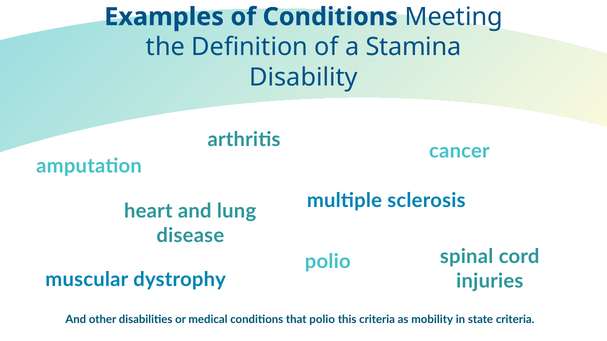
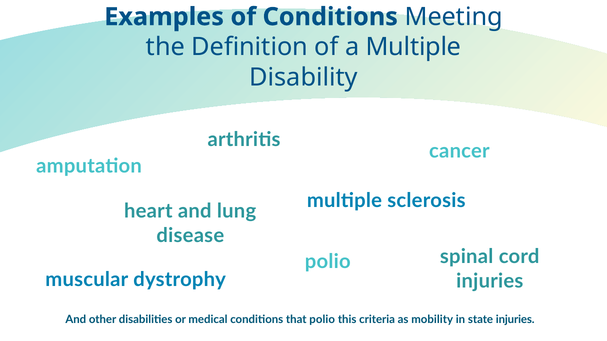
a Stamina: Stamina -> Multiple (413, 47)
state criteria: criteria -> injuries (515, 320)
